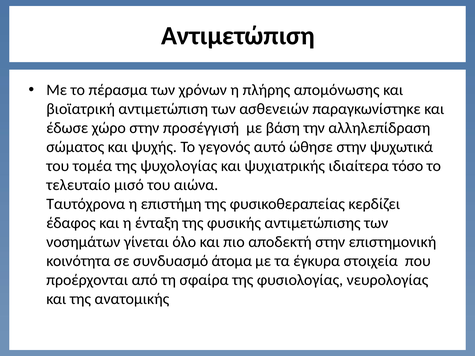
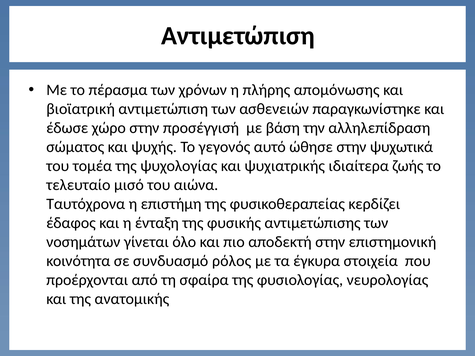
τόσο: τόσο -> ζωής (408, 166)
άτομα: άτομα -> ρόλος (232, 261)
